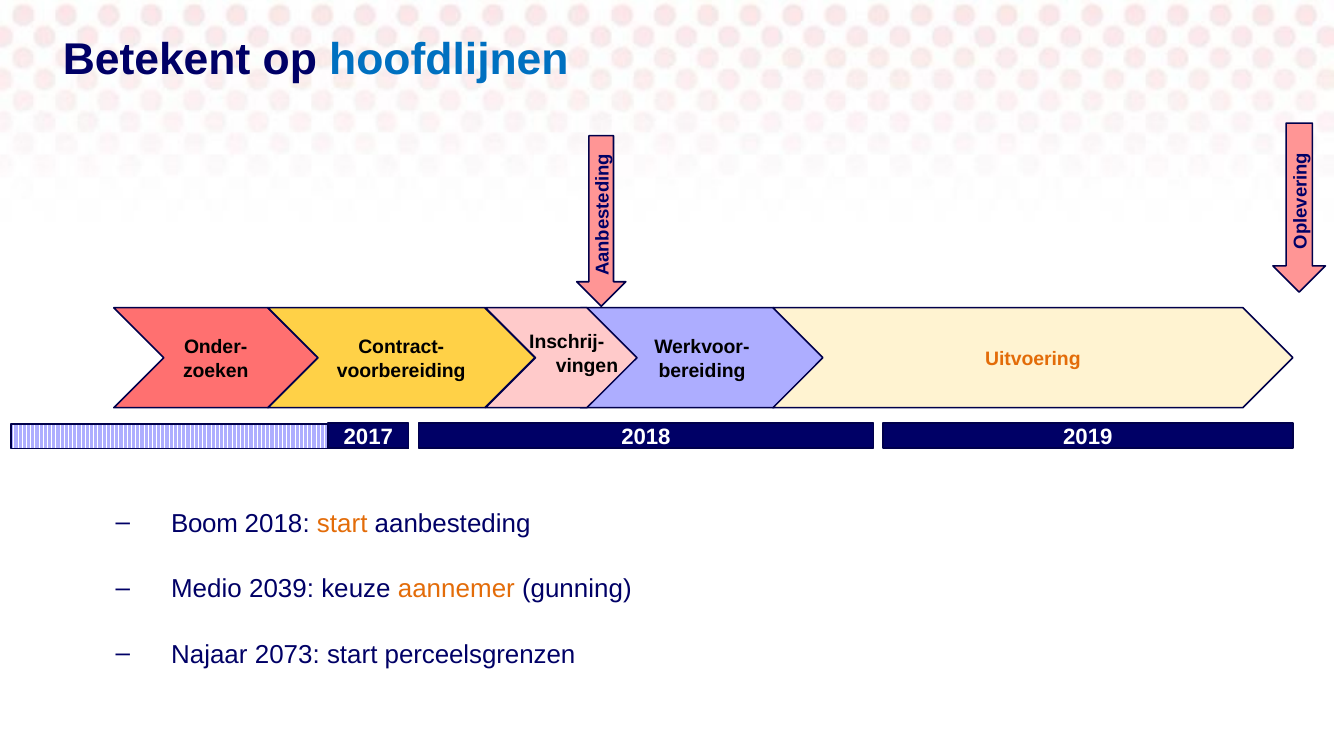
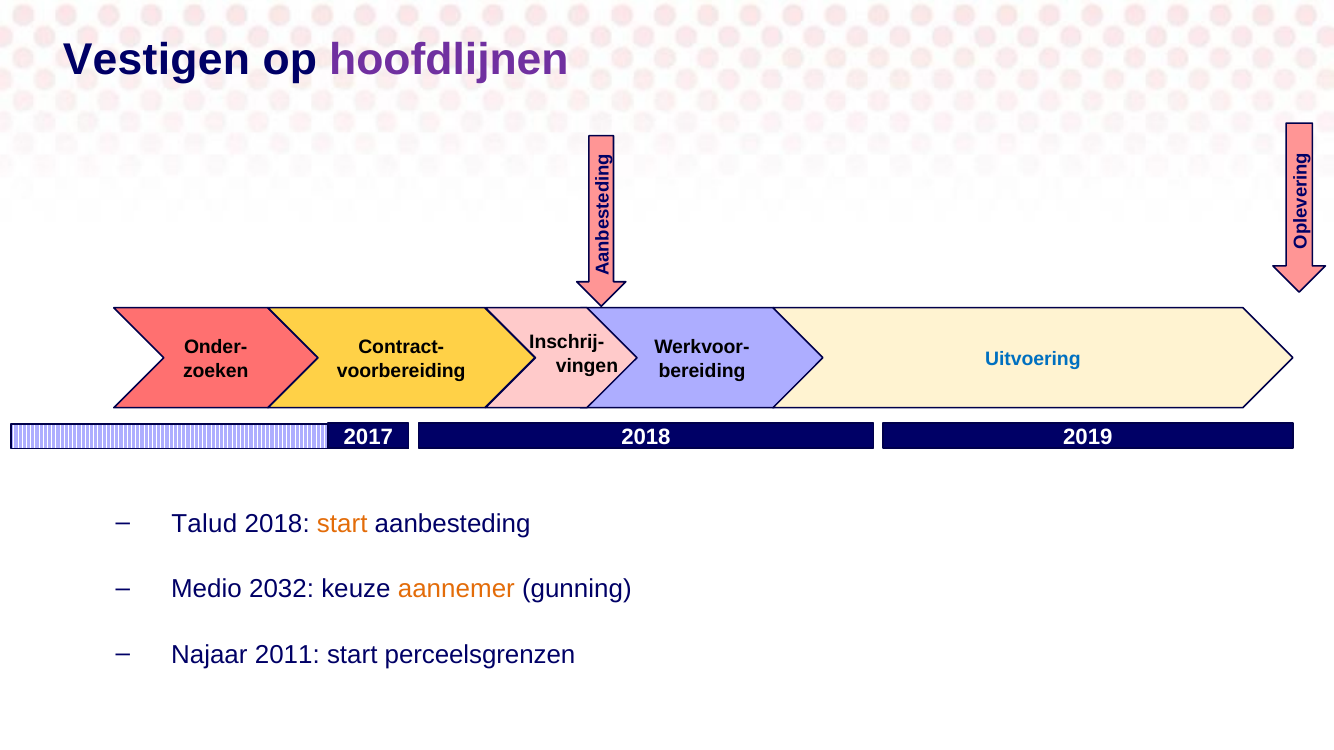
Betekent: Betekent -> Vestigen (156, 60)
hoofdlijnen colour: blue -> purple (449, 60)
Uitvoering colour: orange -> blue (1033, 359)
Boom: Boom -> Talud (204, 524)
2039: 2039 -> 2032 (282, 589)
2073: 2073 -> 2011 (287, 655)
